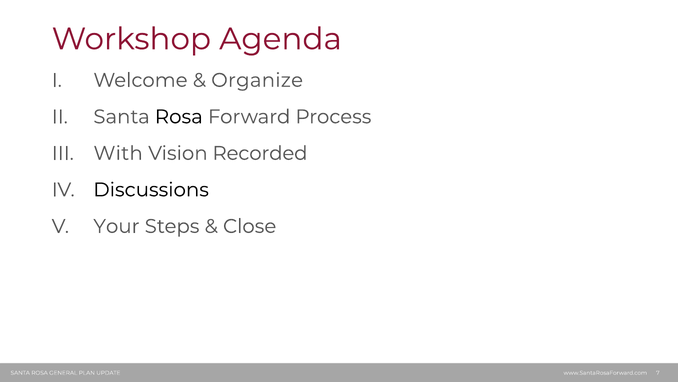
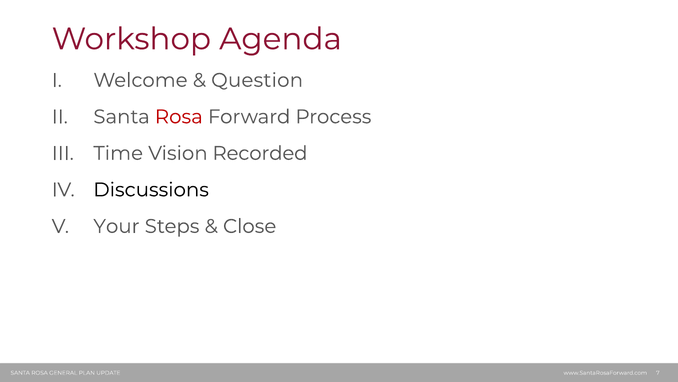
Organize: Organize -> Question (257, 80)
Rosa colour: black -> red (179, 117)
With: With -> Time (118, 153)
